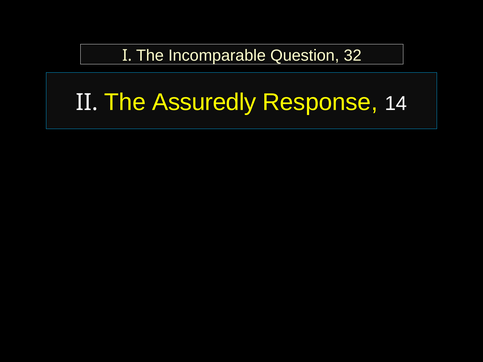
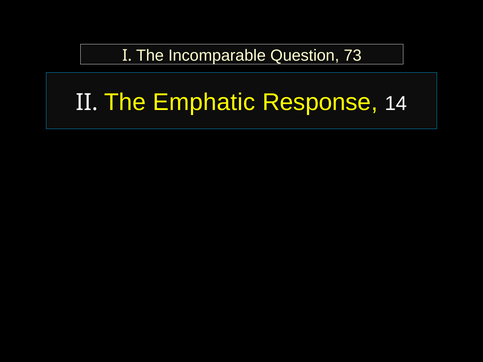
32: 32 -> 73 (353, 55)
Assuredly: Assuredly -> Emphatic (204, 102)
